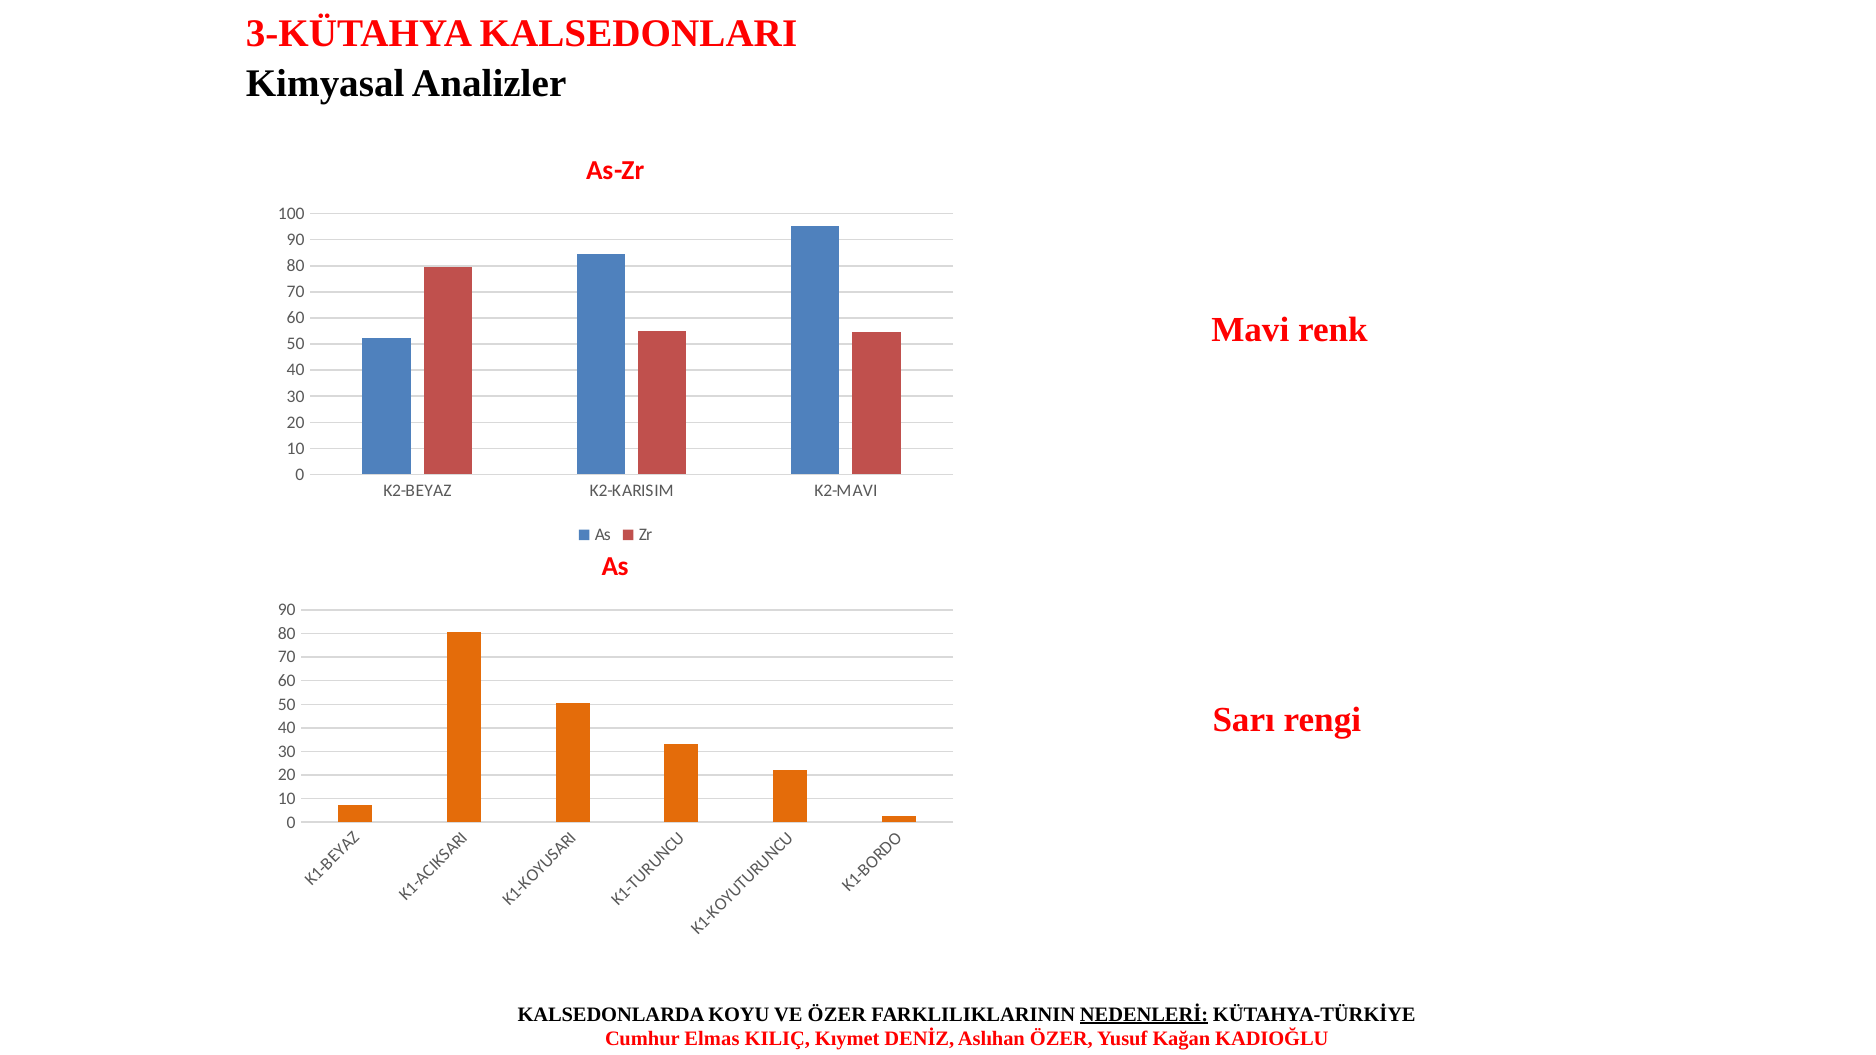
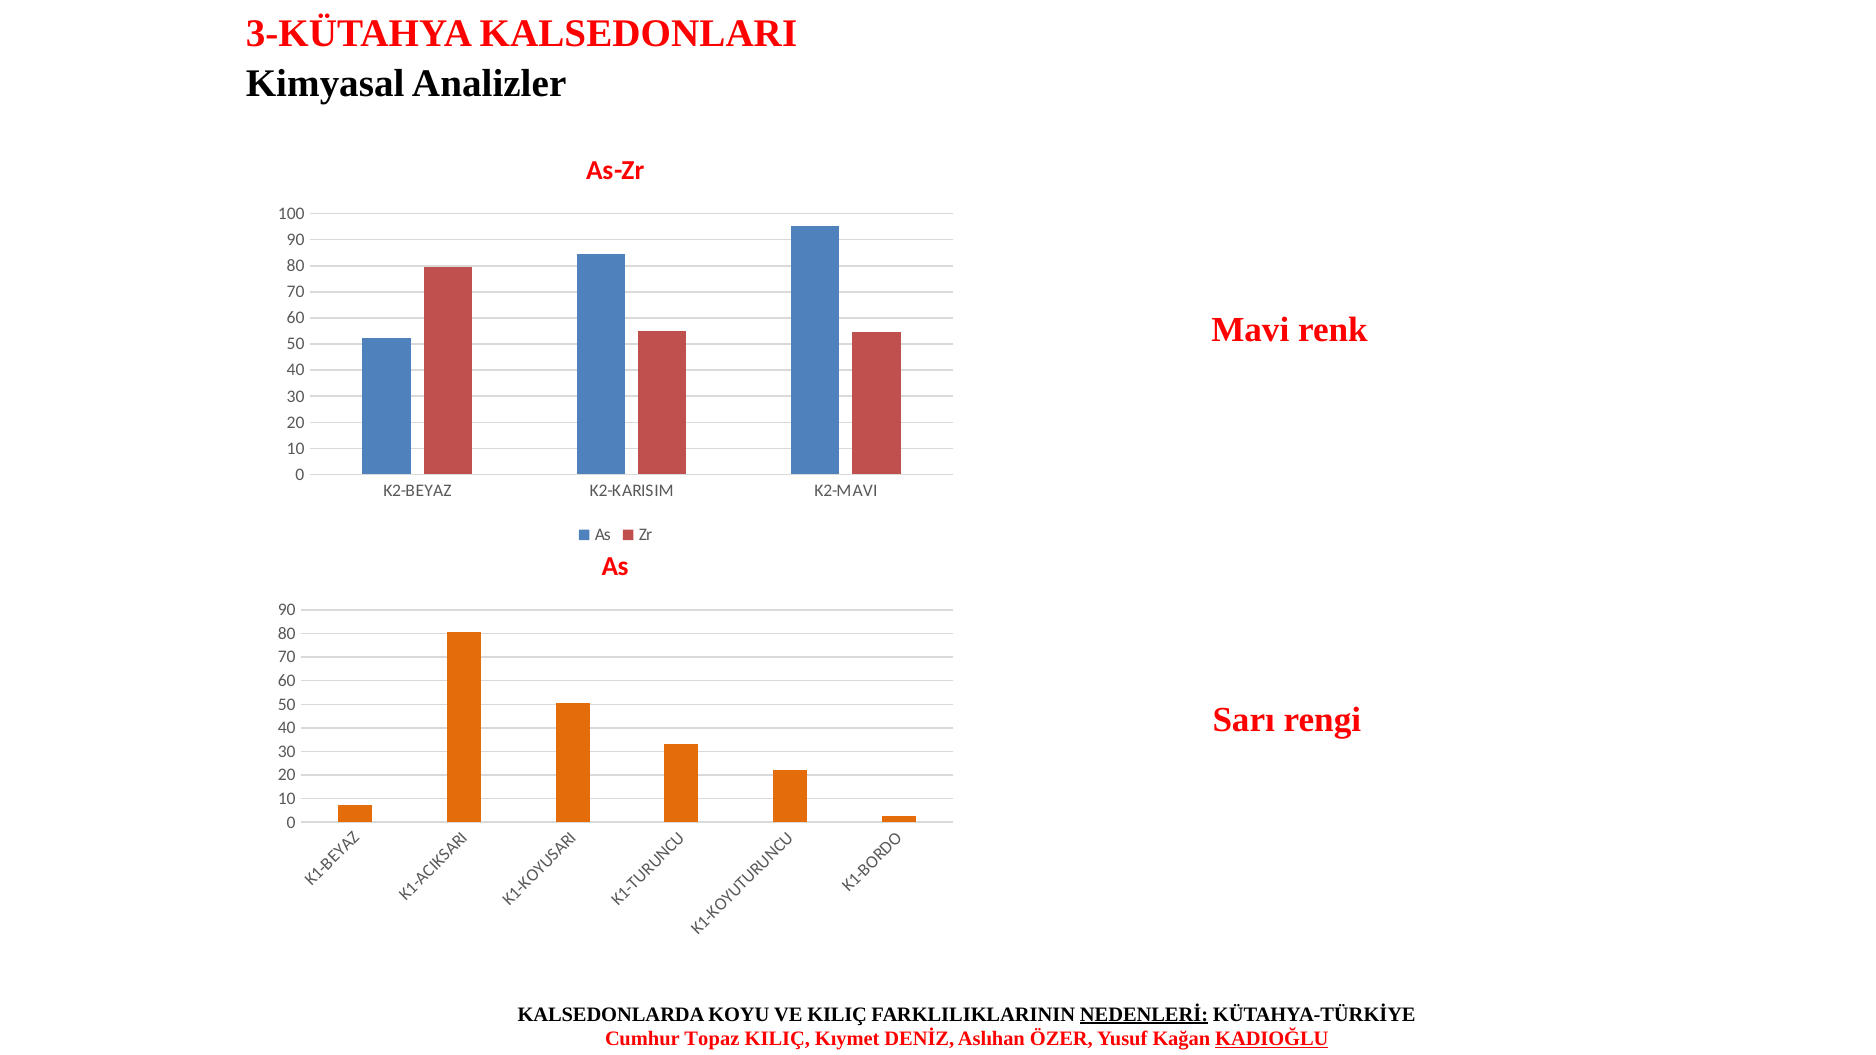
VE ÖZER: ÖZER -> KILIÇ (837, 1015)
Elmas: Elmas -> Topaz (712, 1039)
KADIOĞLU underline: none -> present (1272, 1039)
